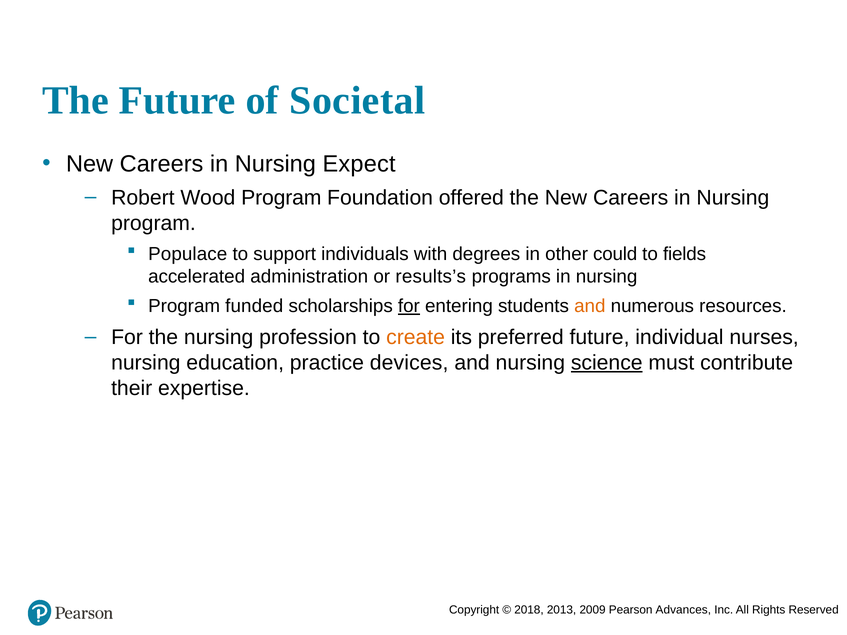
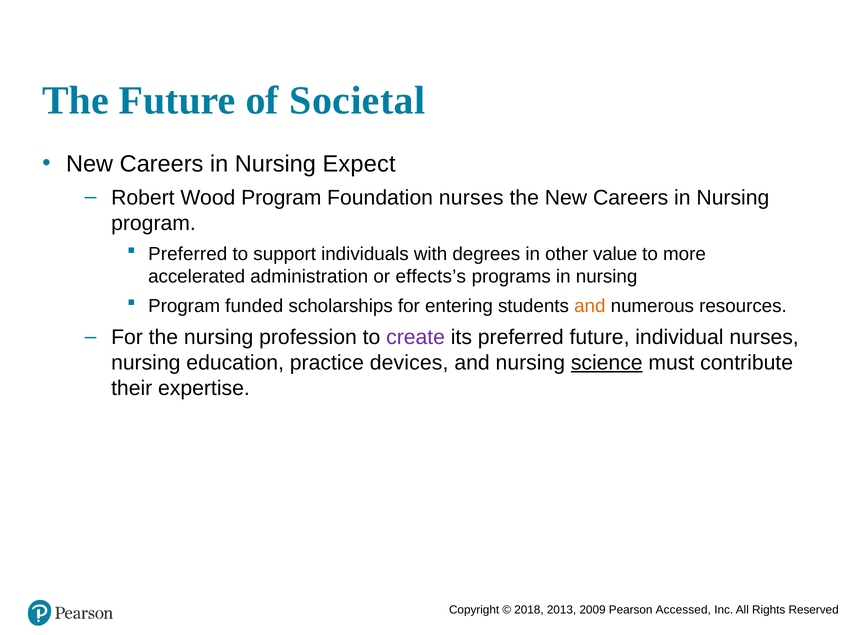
Foundation offered: offered -> nurses (471, 198)
Populace: Populace -> Preferred (188, 254)
could: could -> value (615, 254)
fields: fields -> more (684, 254)
results’s: results’s -> effects’s (431, 277)
for underline: present -> none (409, 306)
create colour: orange -> purple (416, 337)
Advances: Advances -> Accessed (683, 610)
